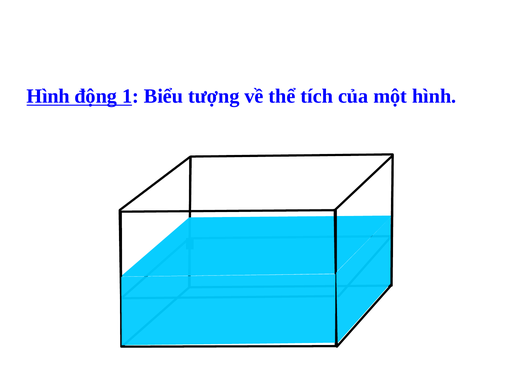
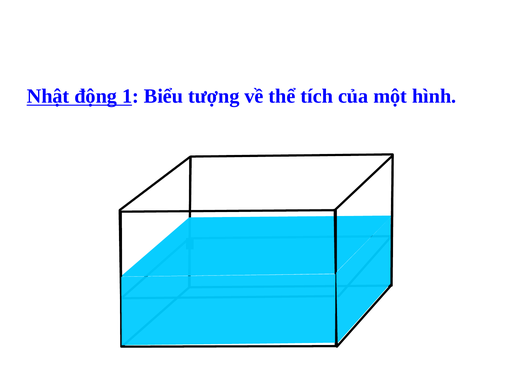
Hình: Hình -> Nhật (48, 96)
